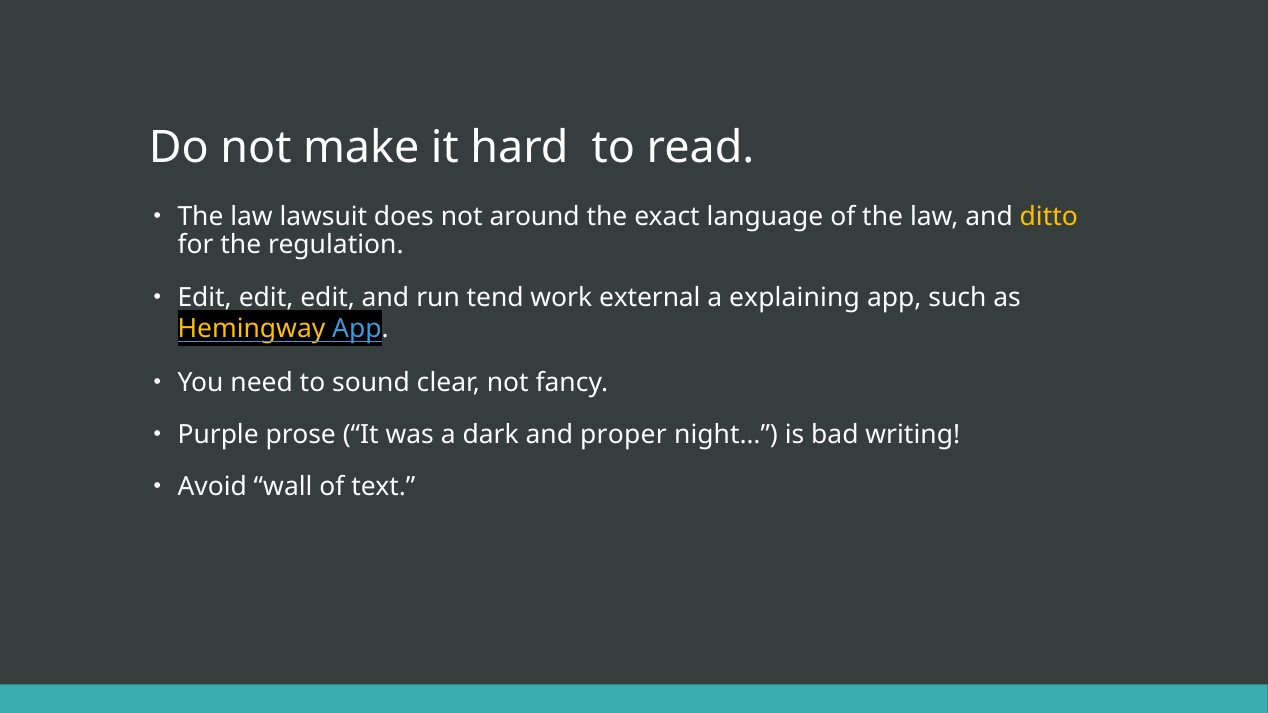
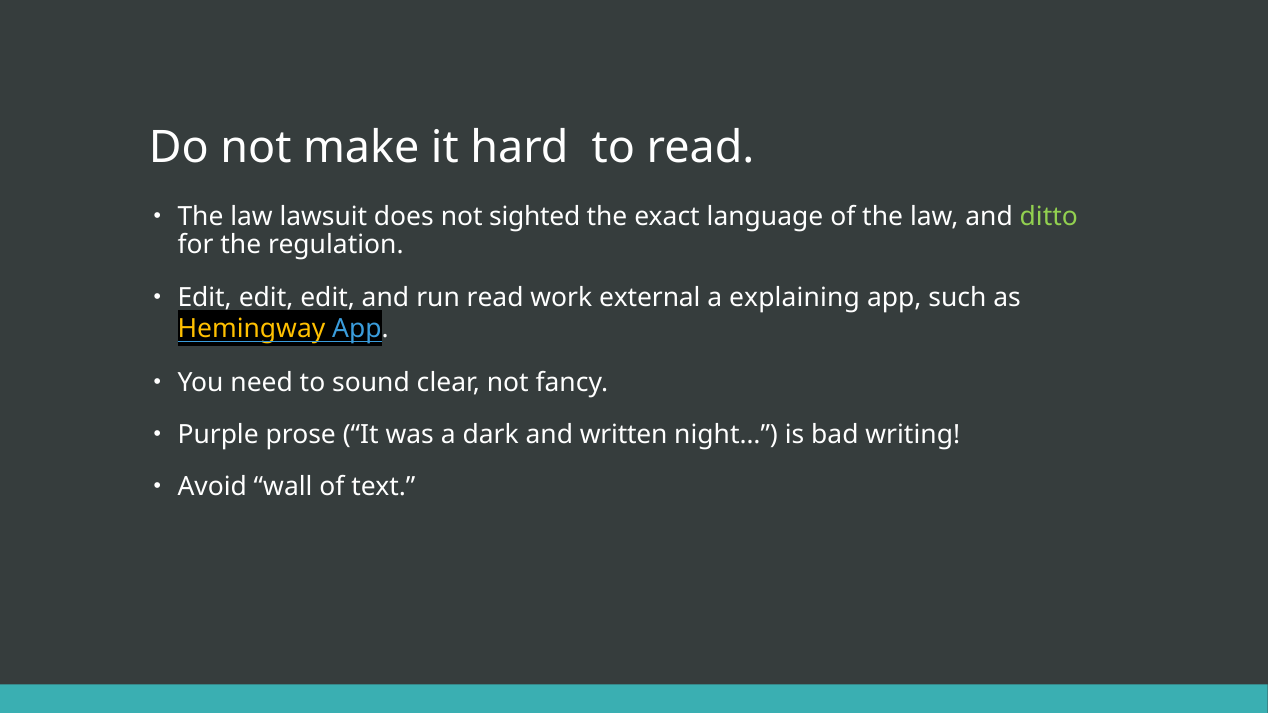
around: around -> sighted (535, 217)
ditto colour: yellow -> light green (1049, 217)
run tend: tend -> read (495, 298)
proper: proper -> written (624, 435)
